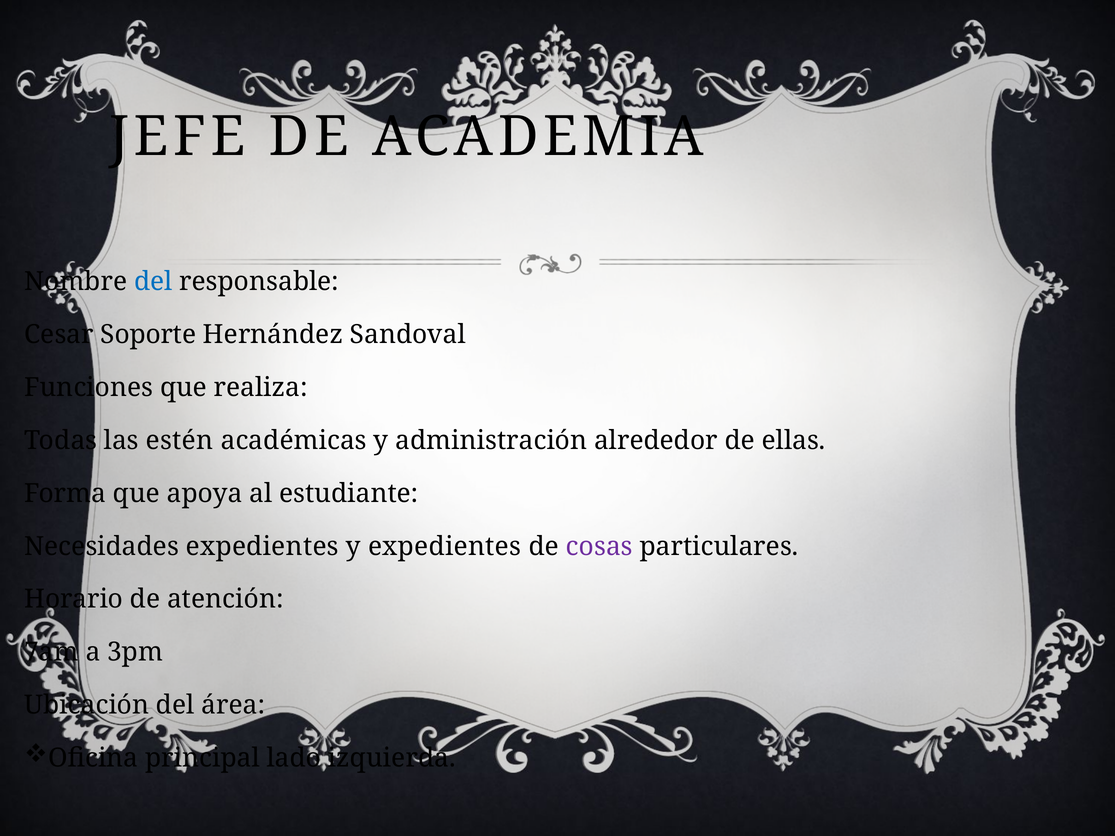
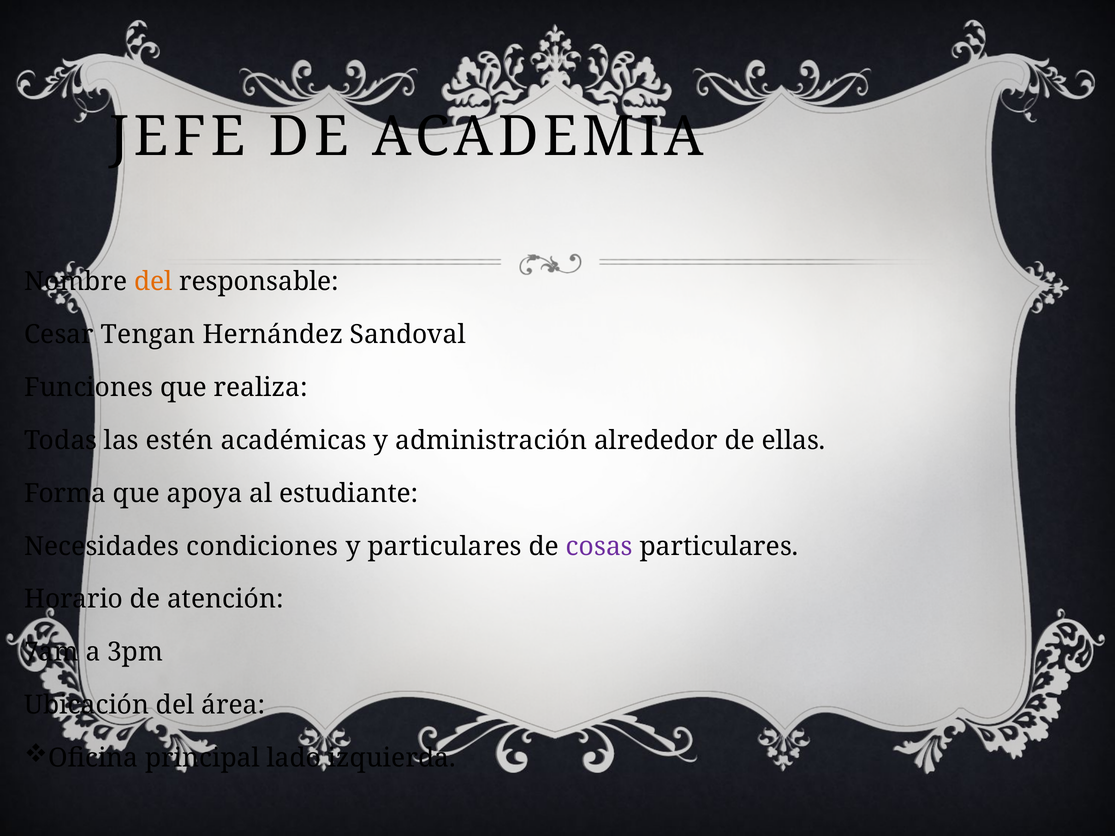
del colour: blue -> orange (153, 282)
Soporte: Soporte -> Tengan (148, 335)
Necesidades expedientes: expedientes -> condiciones (262, 546)
y expedientes: expedientes -> particulares (445, 546)
